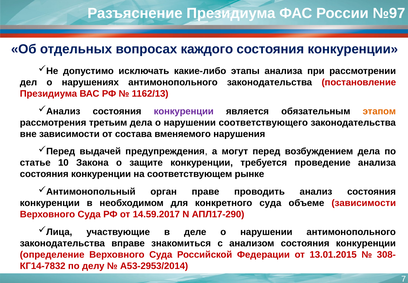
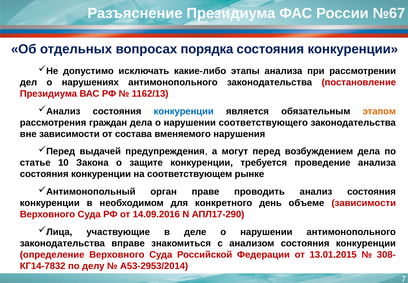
№97: №97 -> №67 (389, 13)
каждого: каждого -> порядка (207, 49)
конкуренции colour: purple -> blue (184, 111)
третьим: третьим -> граждан (108, 122)
конкретного суда: суда -> день (270, 203)
14.59.2017: 14.59.2017 -> 14.09.2016 (156, 214)
